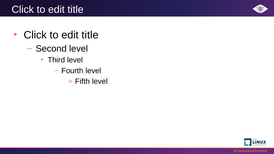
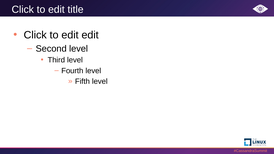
title: title -> edit (90, 35)
